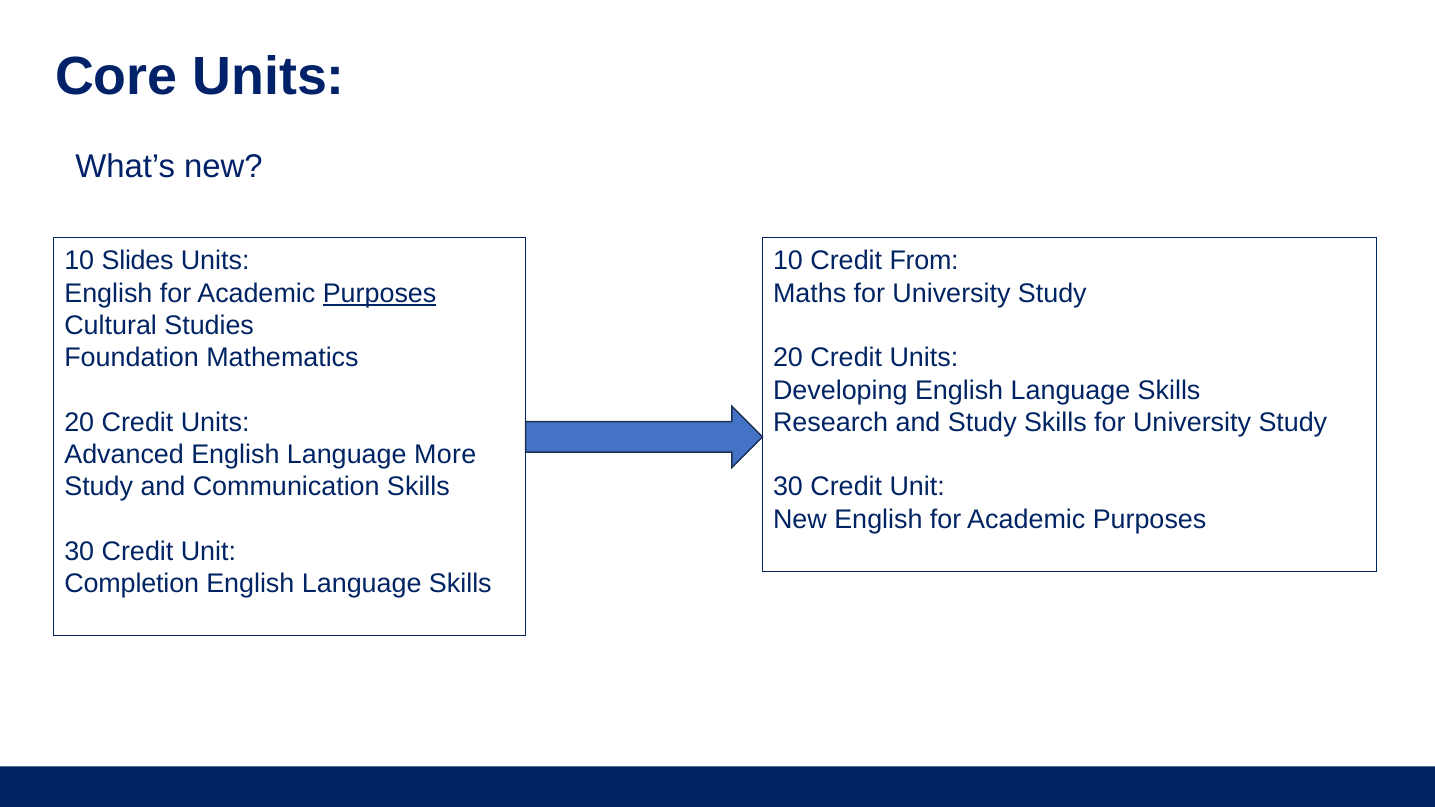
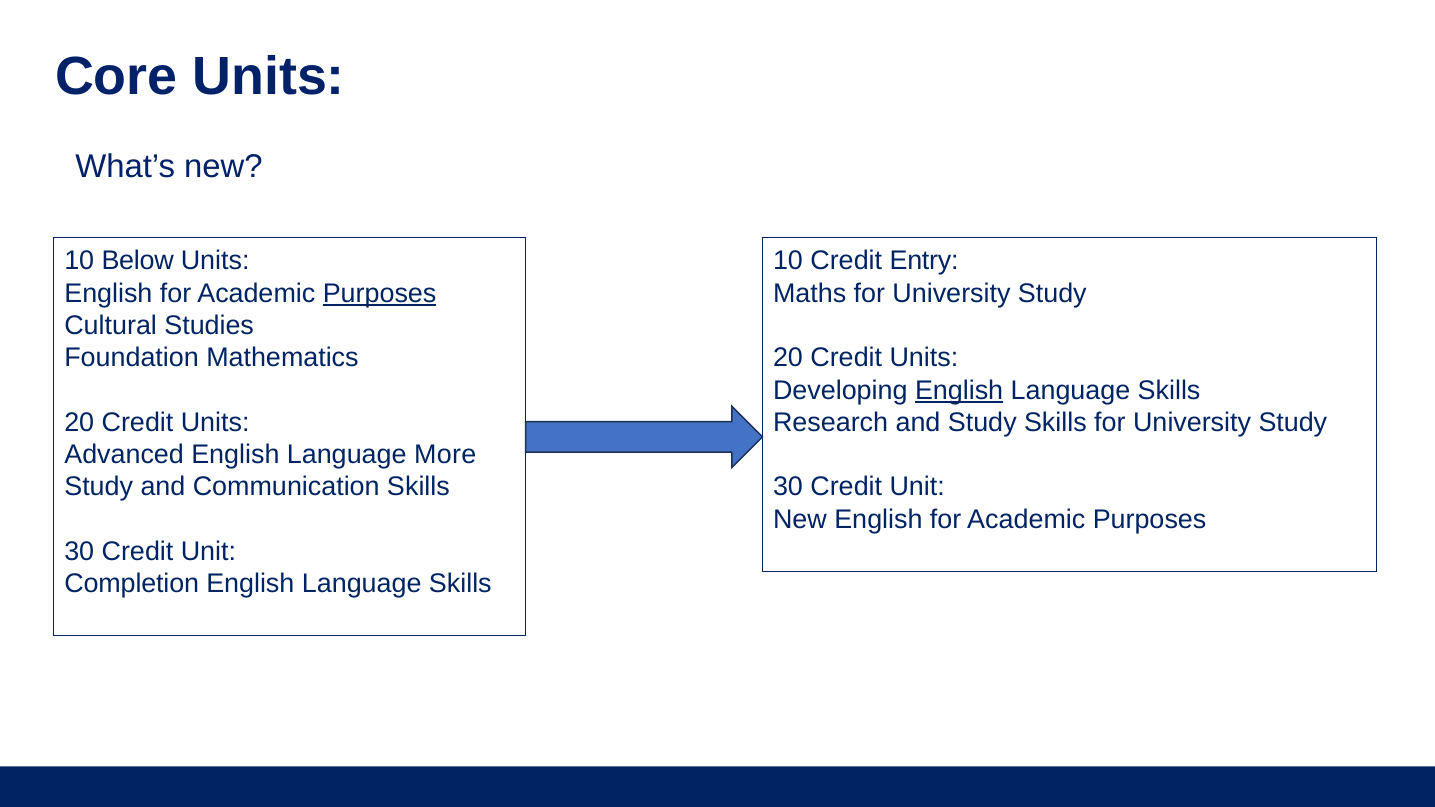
Slides: Slides -> Below (138, 261)
From: From -> Entry (924, 261)
English underline: none -> present (959, 390)
